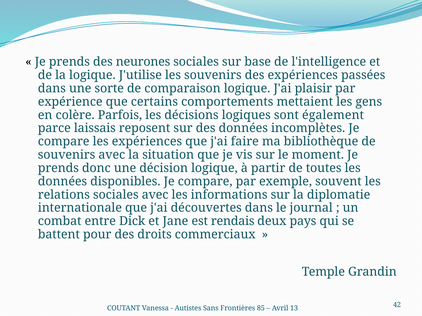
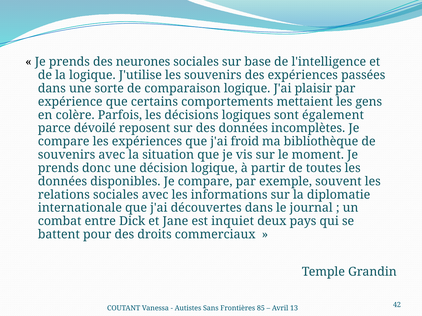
laissais: laissais -> dévoilé (95, 128)
faire: faire -> froid (245, 142)
rendais: rendais -> inquiet (233, 222)
